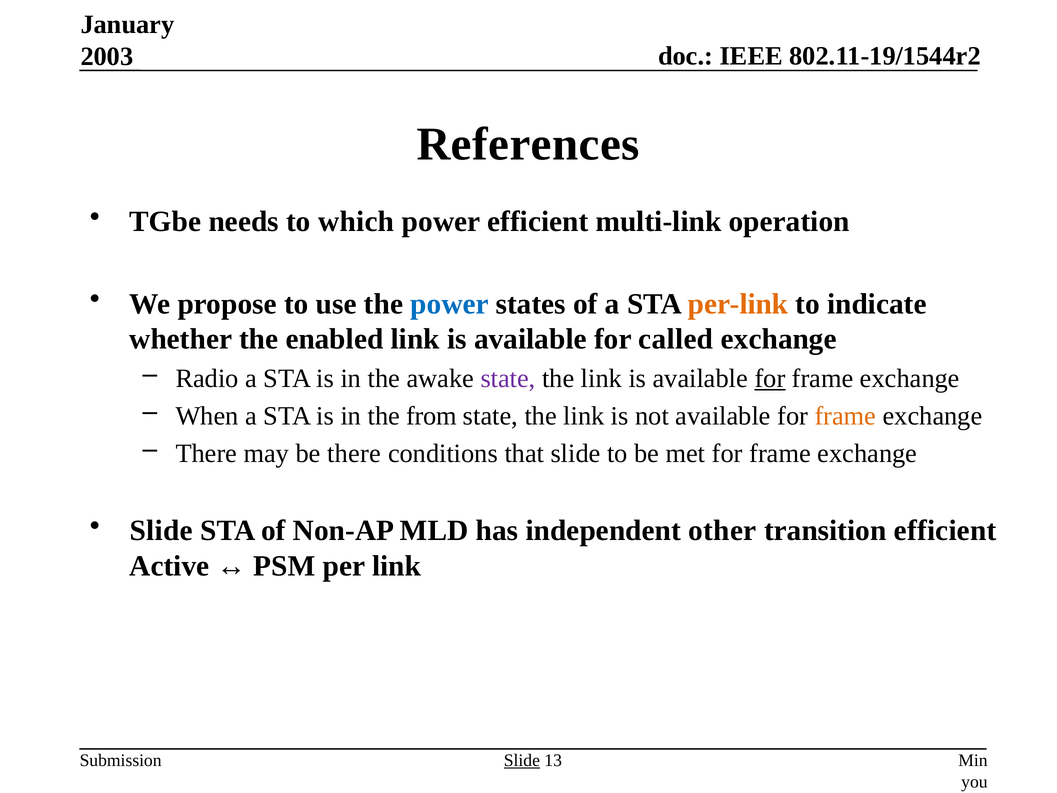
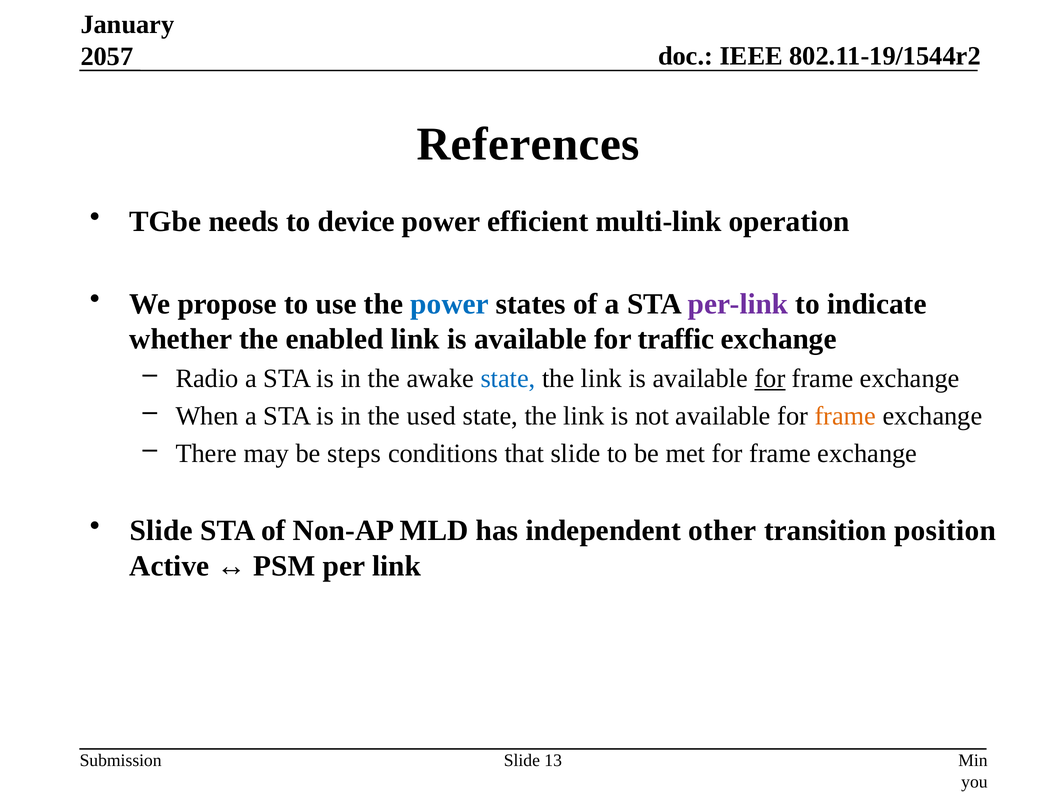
2003: 2003 -> 2057 (107, 56)
which: which -> device (356, 222)
per-link colour: orange -> purple (738, 304)
called: called -> traffic (676, 339)
state colour: purple -> blue (508, 378)
from: from -> used (431, 416)
be there: there -> steps (354, 453)
transition efficient: efficient -> position (945, 530)
Slide underline: present -> none (522, 760)
